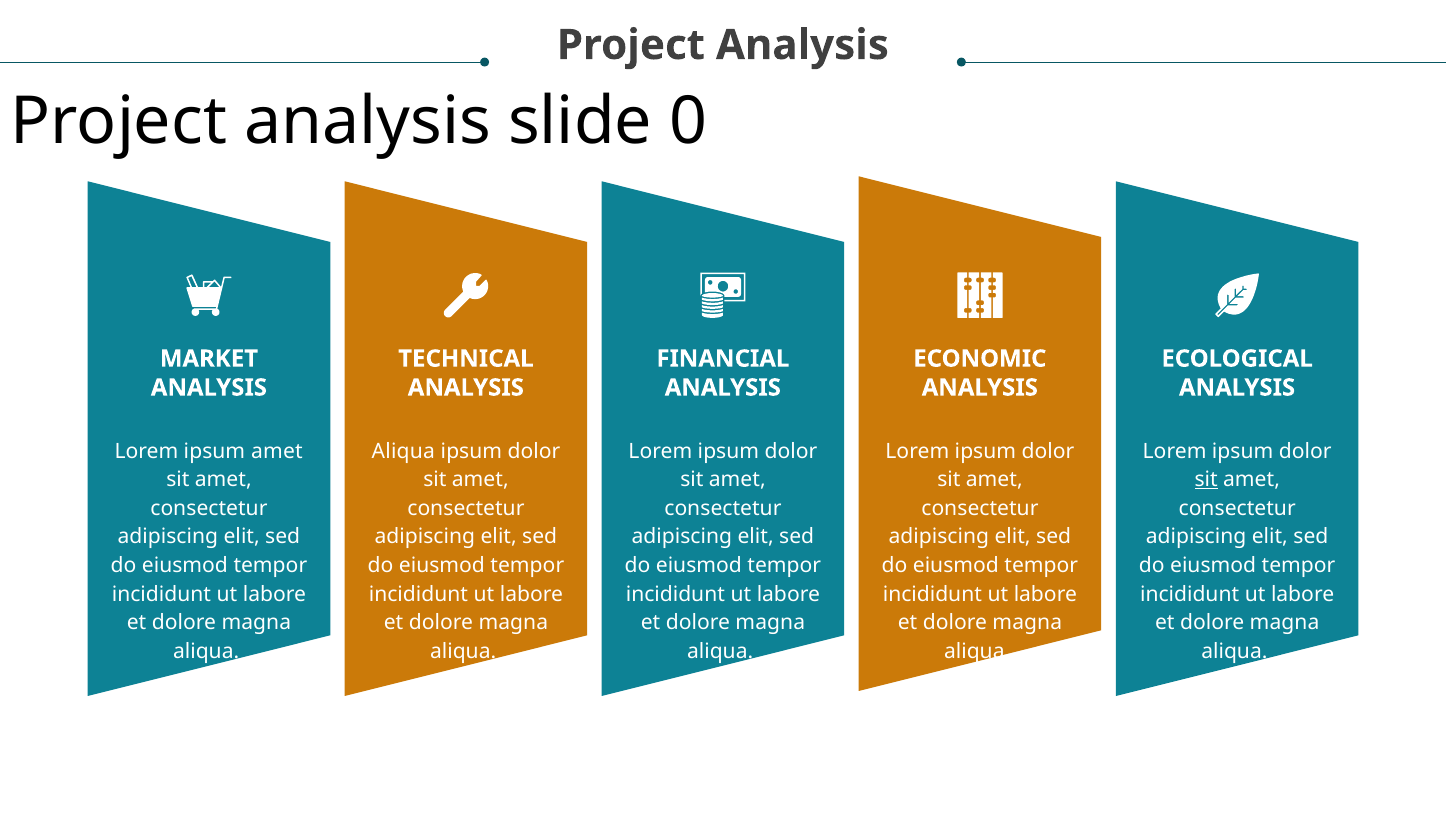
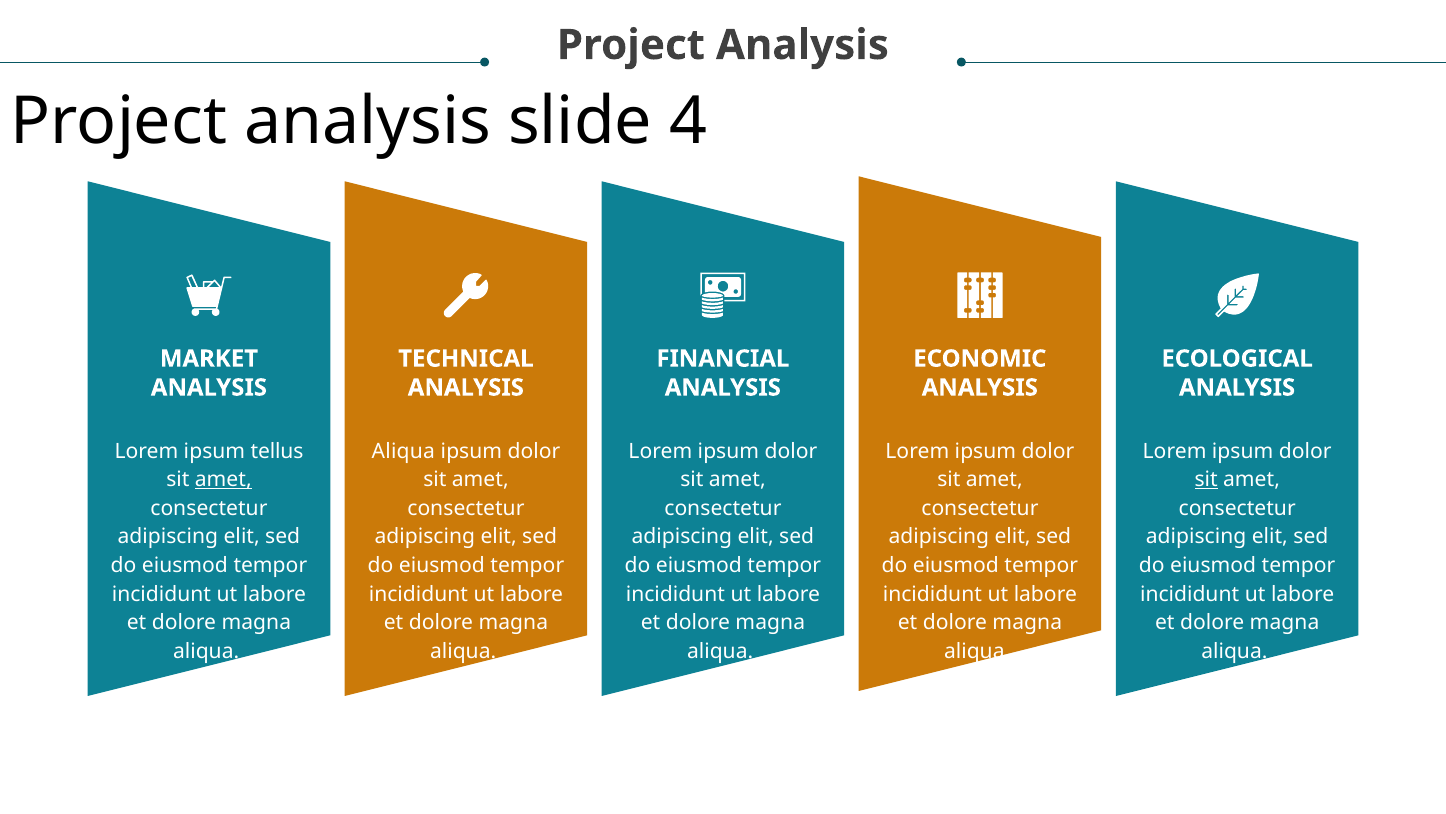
0: 0 -> 4 (688, 121)
ipsum amet: amet -> tellus (277, 451)
amet underline: none -> present (223, 479)
